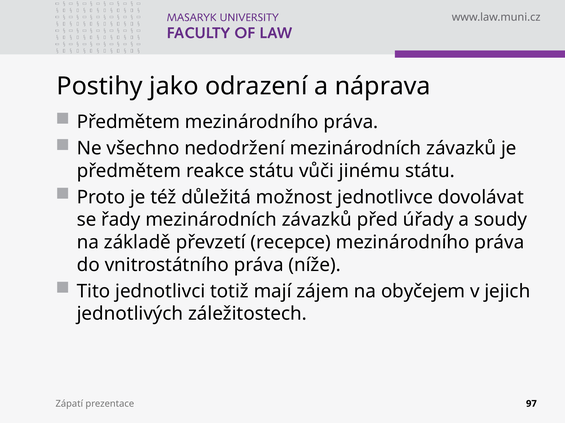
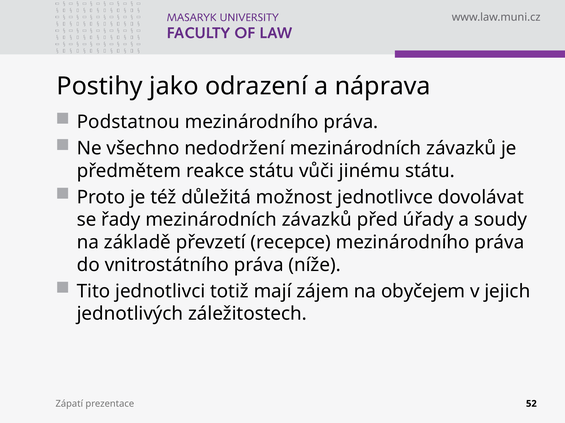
Předmětem: Předmětem -> Podstatnou (128, 122)
97: 97 -> 52 (531, 404)
